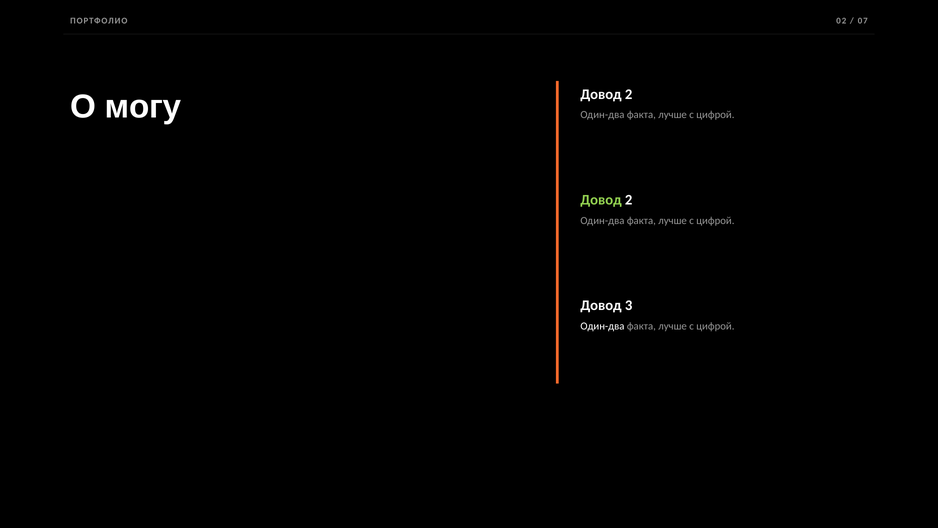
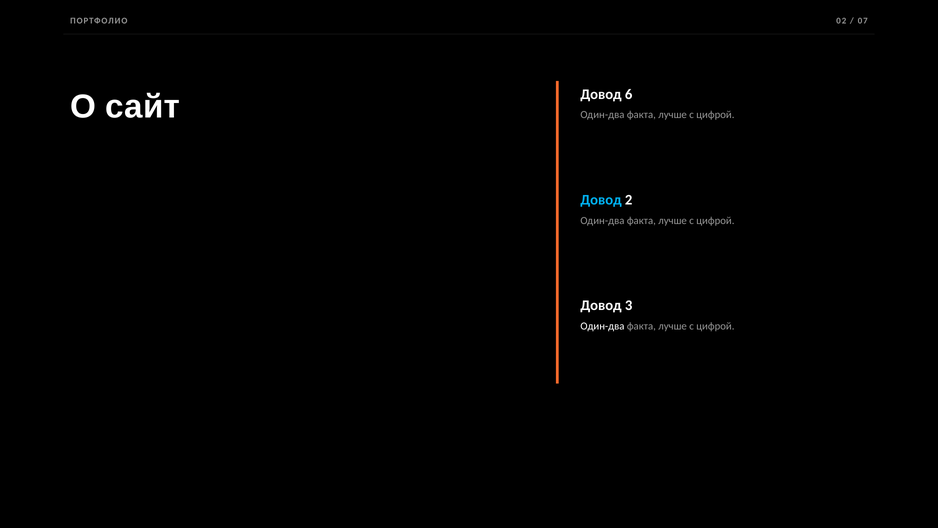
могу: могу -> сайт (143, 107)
2: 2 -> 6 (629, 94)
Довод colour: light green -> light blue (601, 200)
